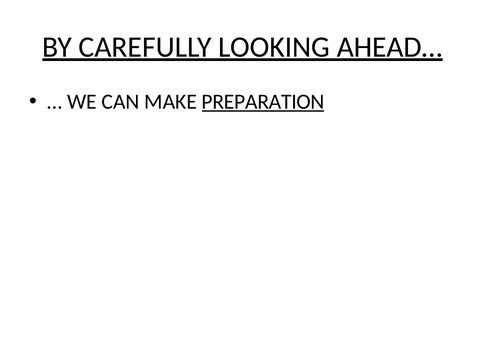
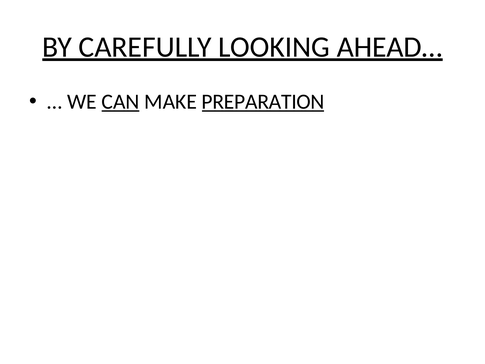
CAN underline: none -> present (121, 102)
